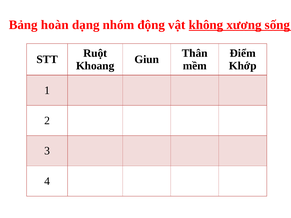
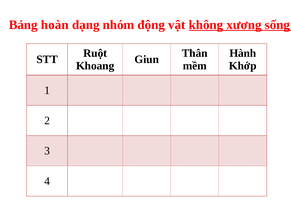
Điểm: Điểm -> Hành (243, 53)
